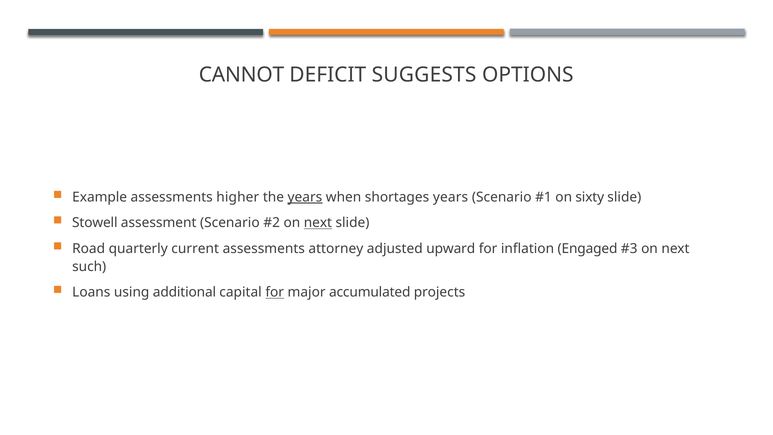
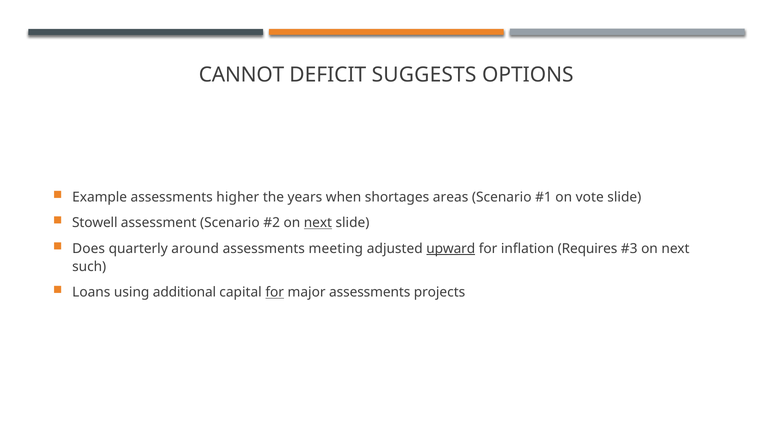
years underline: present -> none (305, 197)
shortages years: years -> areas (451, 197)
sixty: sixty -> vote (590, 197)
Road: Road -> Does (89, 248)
current: current -> around (195, 248)
attorney: attorney -> meeting (336, 248)
upward underline: none -> present (451, 248)
Engaged: Engaged -> Requires (588, 248)
major accumulated: accumulated -> assessments (370, 292)
